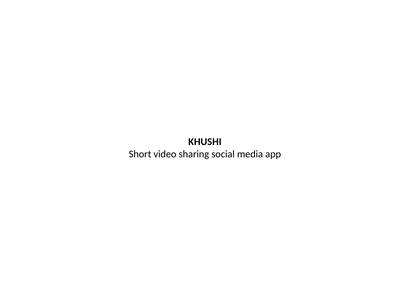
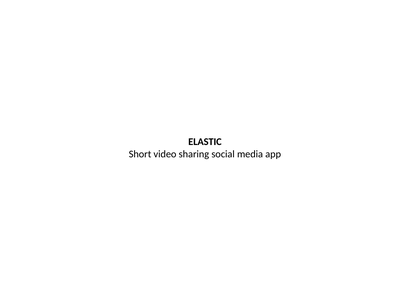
KHUSHI: KHUSHI -> ELASTIC (205, 142)
